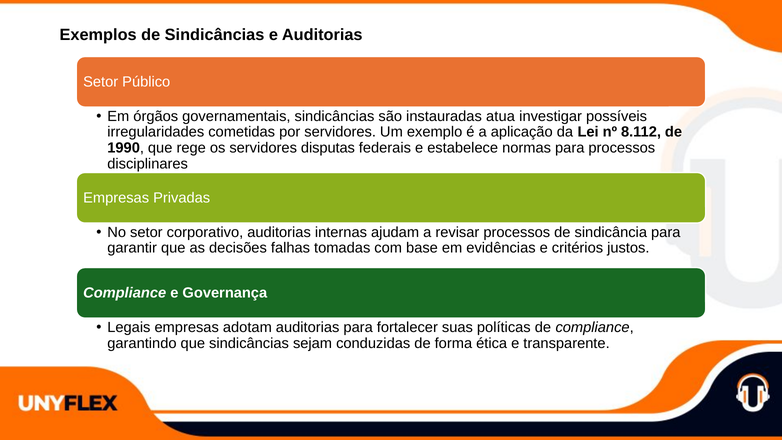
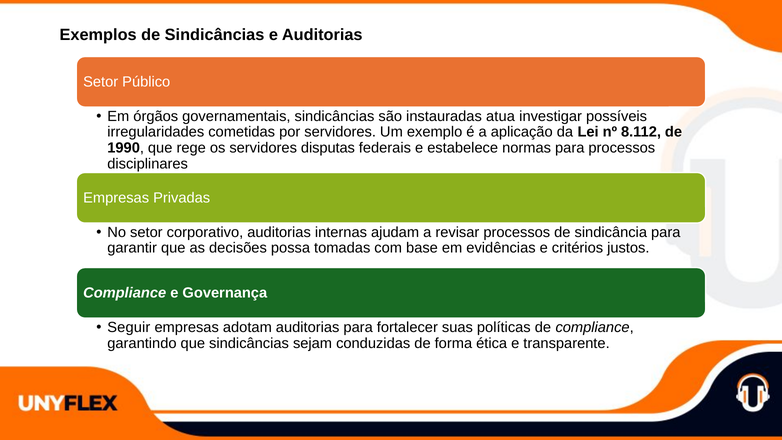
falhas: falhas -> possa (291, 248)
Legais: Legais -> Seguir (129, 327)
